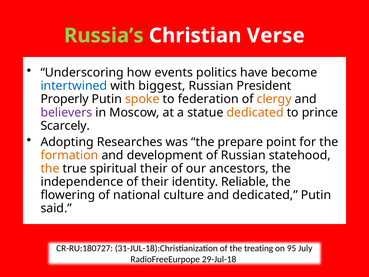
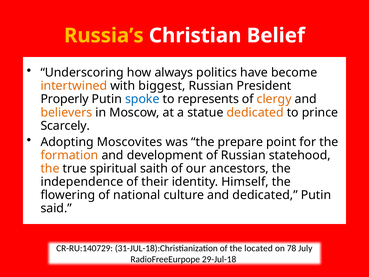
Russia’s colour: light green -> yellow (104, 36)
Verse: Verse -> Belief (276, 36)
events: events -> always (174, 72)
intertwined colour: blue -> orange (74, 86)
spoke colour: orange -> blue (142, 99)
federation: federation -> represents (208, 99)
believers colour: purple -> orange (66, 112)
Researches: Researches -> Moscovites (130, 142)
spiritual their: their -> saith (154, 168)
Reliable: Reliable -> Himself (245, 182)
CR-RU:180727: CR-RU:180727 -> CR-RU:140729 (85, 248)
treating: treating -> located (259, 248)
95: 95 -> 78 (292, 248)
